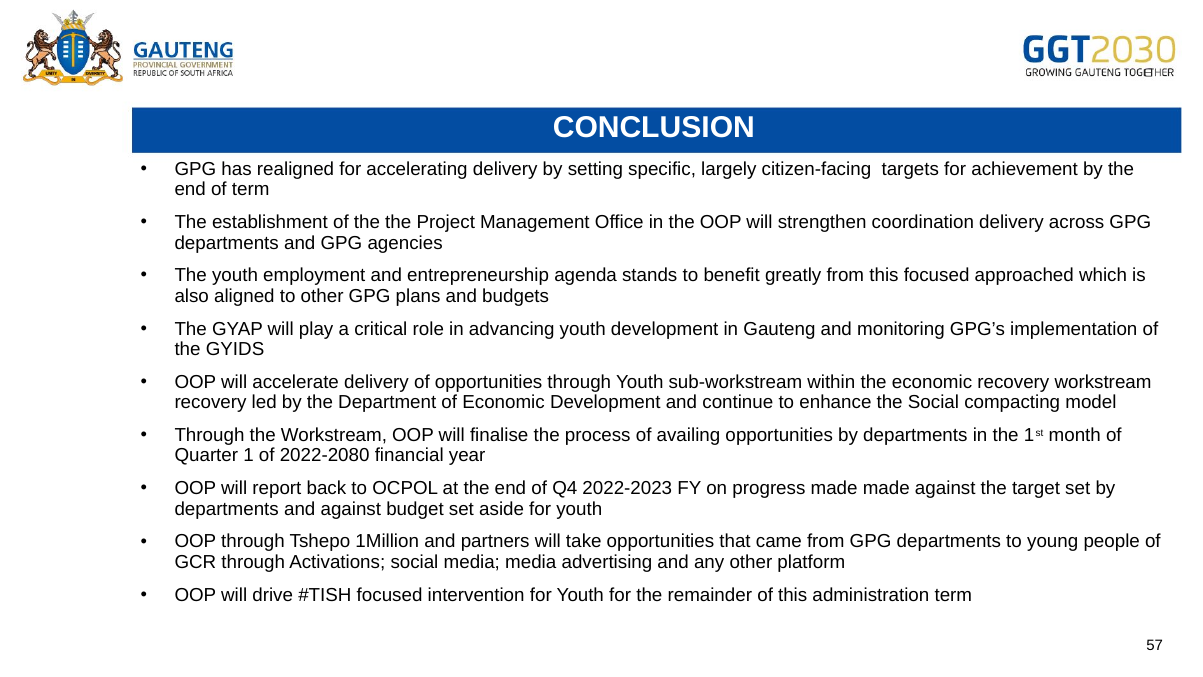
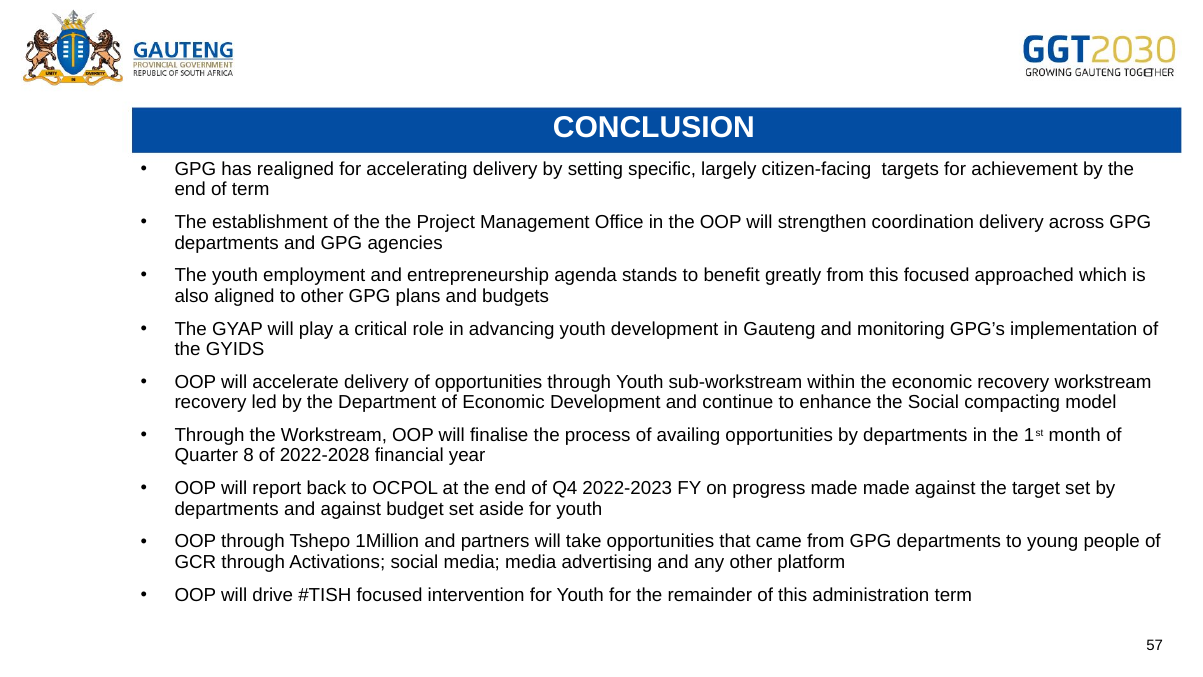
1: 1 -> 8 (249, 455)
2022-2080: 2022-2080 -> 2022-2028 (325, 455)
